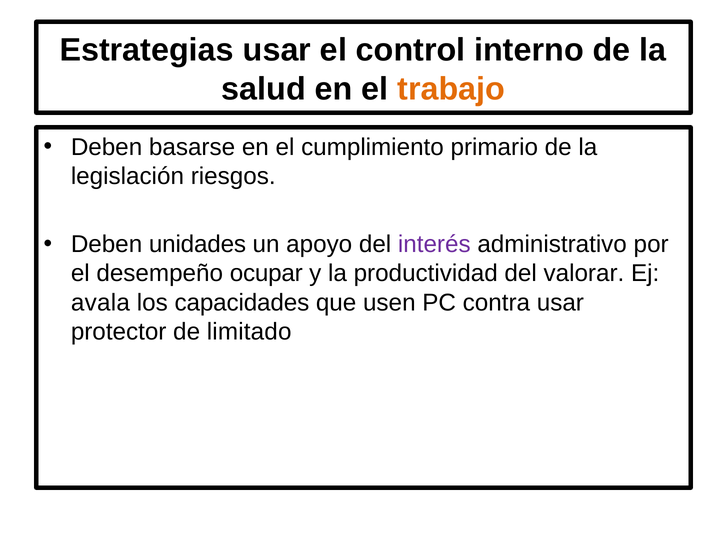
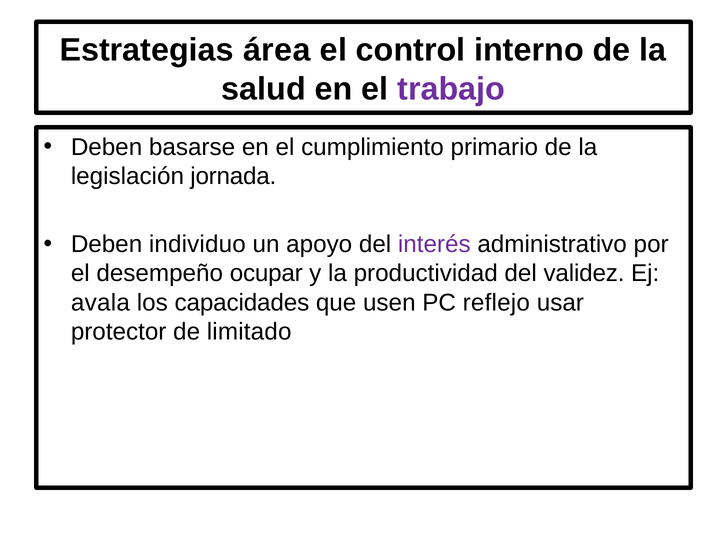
Estrategias usar: usar -> área (277, 50)
trabajo colour: orange -> purple (451, 89)
riesgos: riesgos -> jornada (233, 176)
unidades: unidades -> individuo (197, 244)
valorar: valorar -> validez (584, 273)
contra: contra -> reflejo (496, 302)
